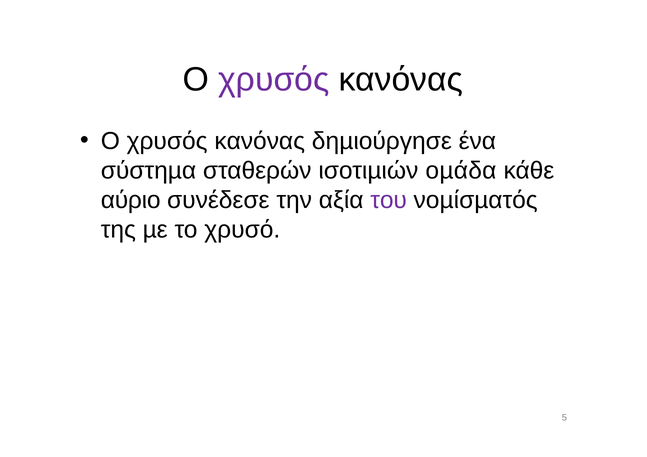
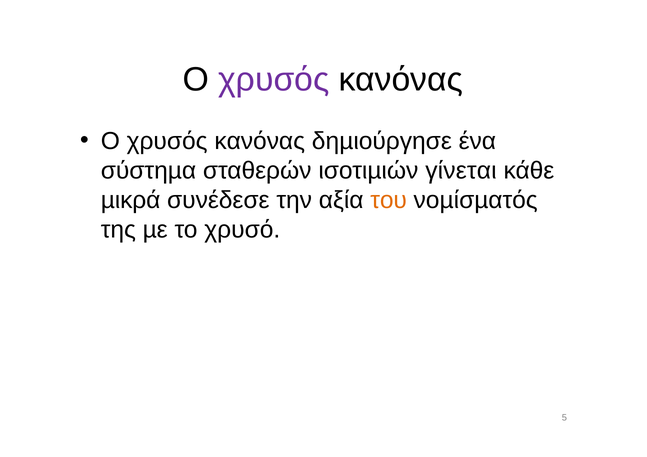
οµάδα: οµάδα -> γίνεται (461, 171)
αύριο: αύριο -> µικρά (131, 200)
του colour: purple -> orange (389, 200)
